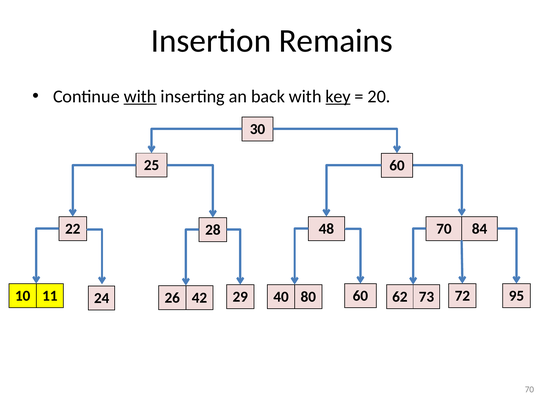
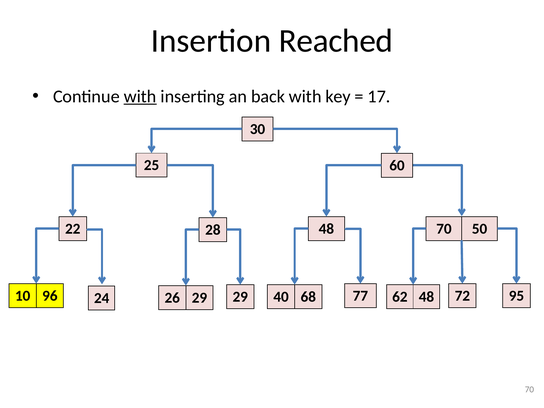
Remains: Remains -> Reached (336, 41)
key underline: present -> none (338, 96)
20: 20 -> 17 (379, 96)
84: 84 -> 50 (480, 229)
11: 11 -> 96 (50, 296)
24 60: 60 -> 77 (360, 296)
62 73: 73 -> 48 (426, 297)
80: 80 -> 68 (308, 297)
26 42: 42 -> 29 (199, 298)
